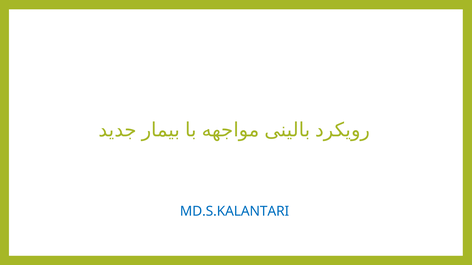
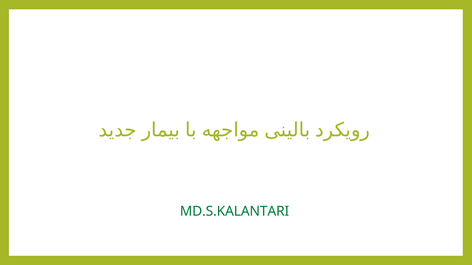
MD.S.KALANTARI colour: blue -> green (235, 212)
